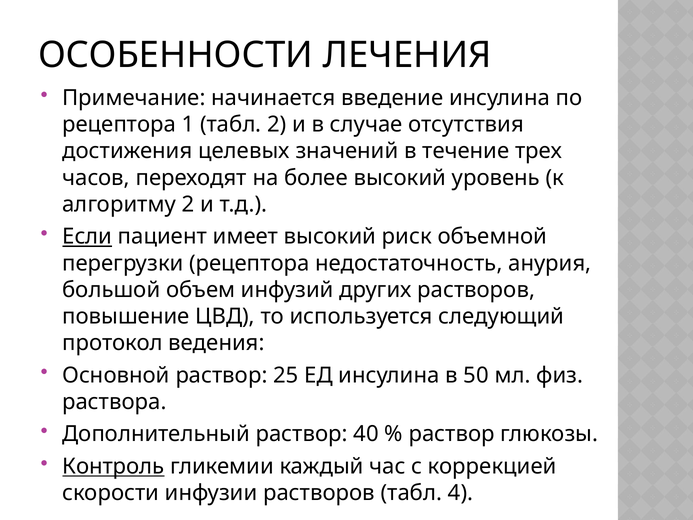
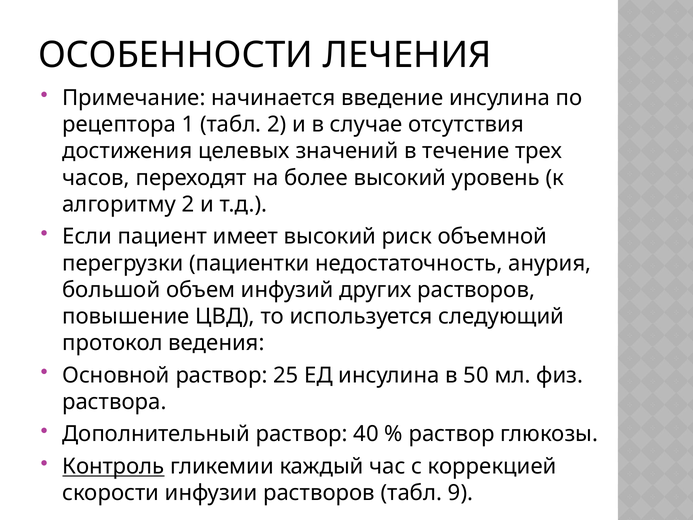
Если underline: present -> none (87, 237)
перегрузки рецептора: рецептора -> пациентки (249, 263)
4: 4 -> 9 (460, 493)
